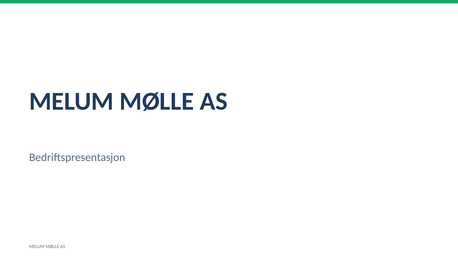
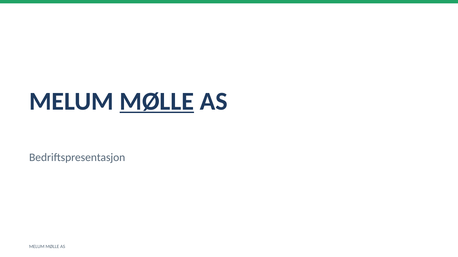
MØLLE underline: none -> present (157, 102)
